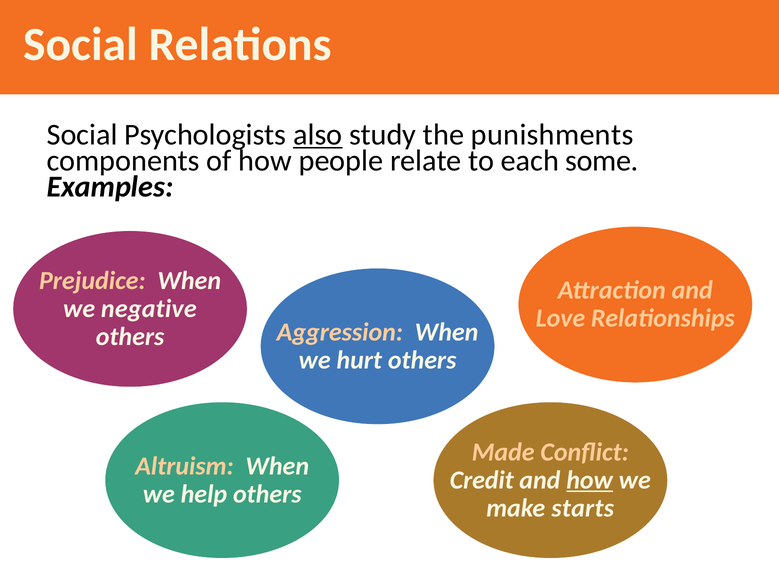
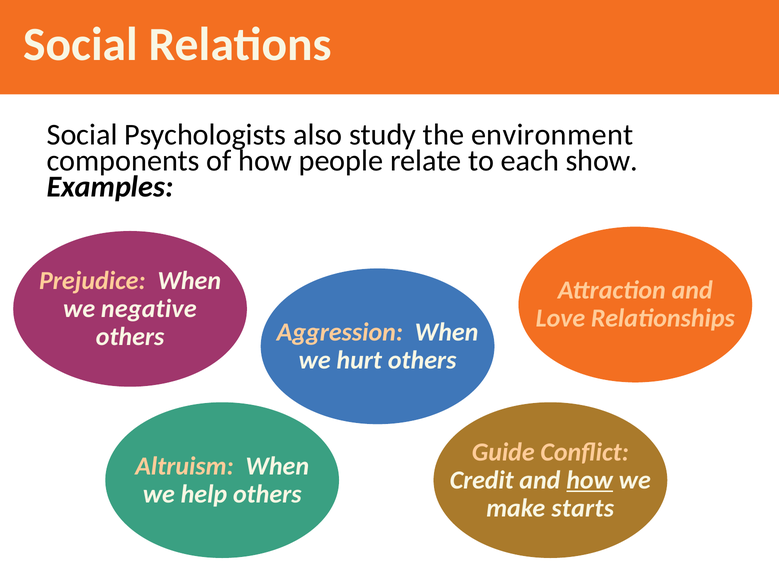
also underline: present -> none (318, 135)
punishments: punishments -> environment (552, 135)
some: some -> show (602, 161)
Made: Made -> Guide (503, 452)
